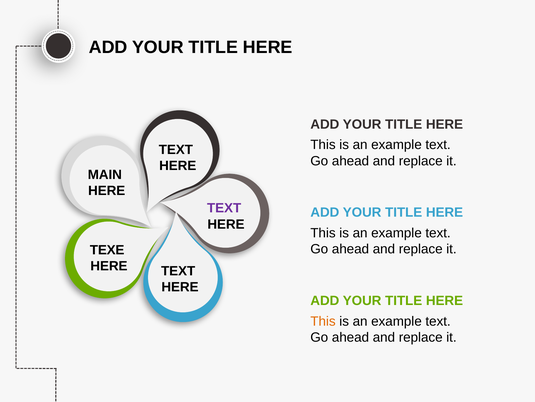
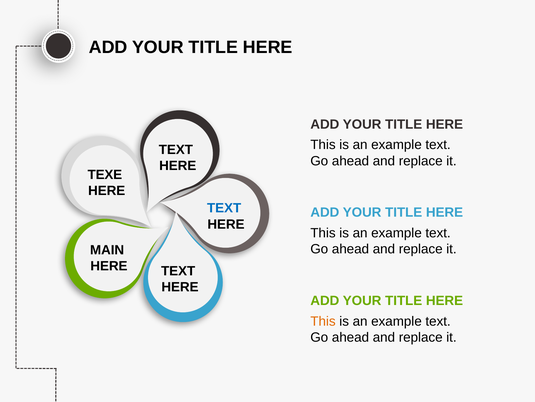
MAIN: MAIN -> TEXE (105, 174)
TEXT colour: purple -> blue (224, 208)
TEXE: TEXE -> MAIN (107, 250)
